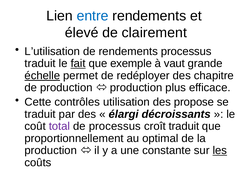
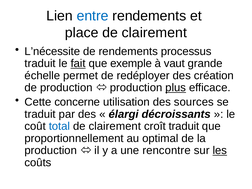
élevé: élevé -> place (82, 33)
L’utilisation: L’utilisation -> L’nécessite (52, 51)
échelle underline: present -> none (42, 76)
chapitre: chapitre -> création (214, 76)
plus underline: none -> present (176, 88)
contrôles: contrôles -> concerne (77, 102)
propose: propose -> sources (194, 102)
total colour: purple -> blue (59, 126)
processus: processus -> clairement (115, 126)
constante: constante -> rencontre (167, 150)
